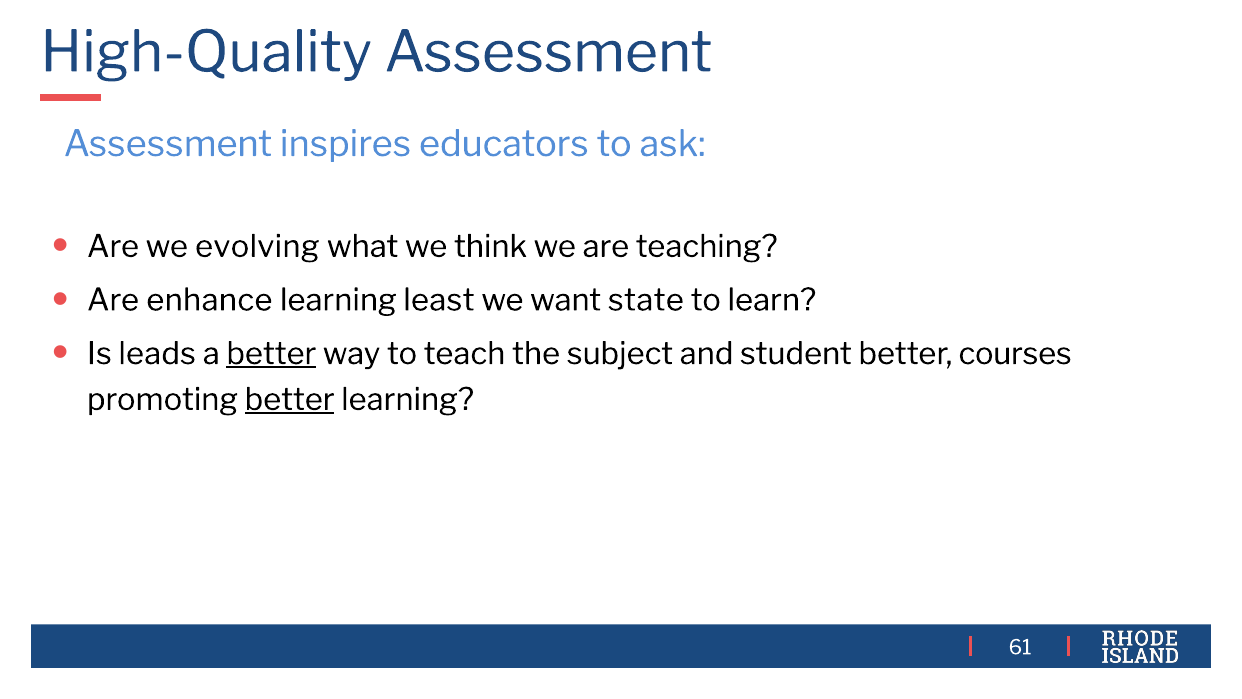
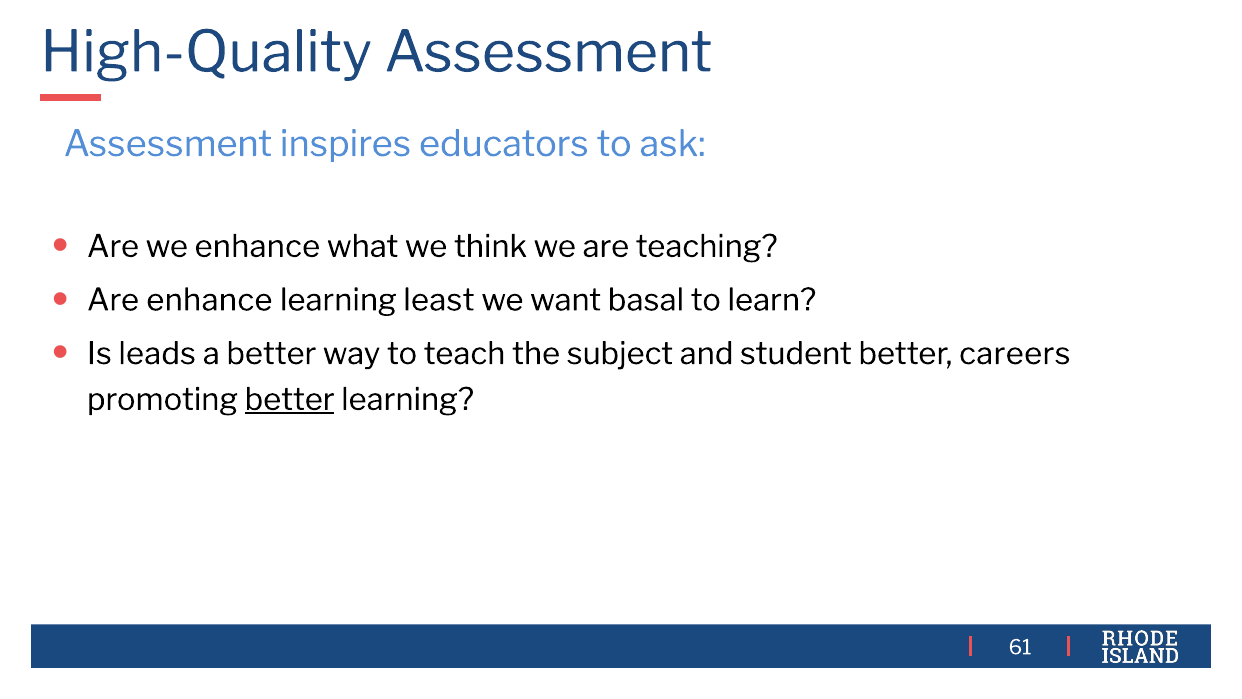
we evolving: evolving -> enhance (257, 246)
state: state -> basal (646, 300)
better underline: present -> none (271, 354)
courses: courses -> careers (1015, 354)
